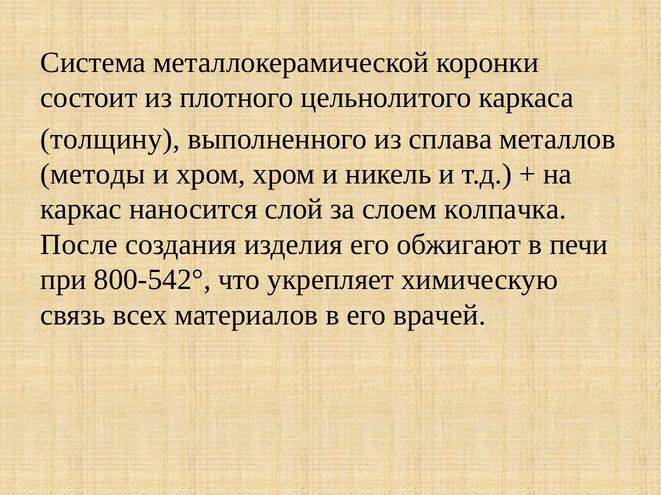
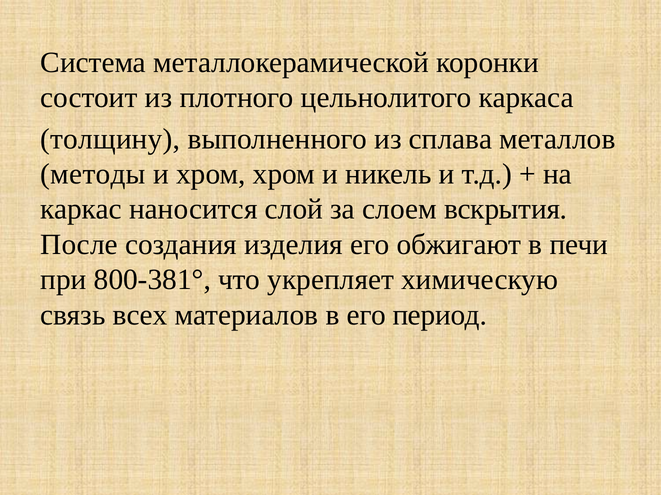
колпачка: колпачка -> вскрытия (506, 210)
800-542°: 800-542° -> 800-381° (152, 280)
врачей: врачей -> период (440, 315)
